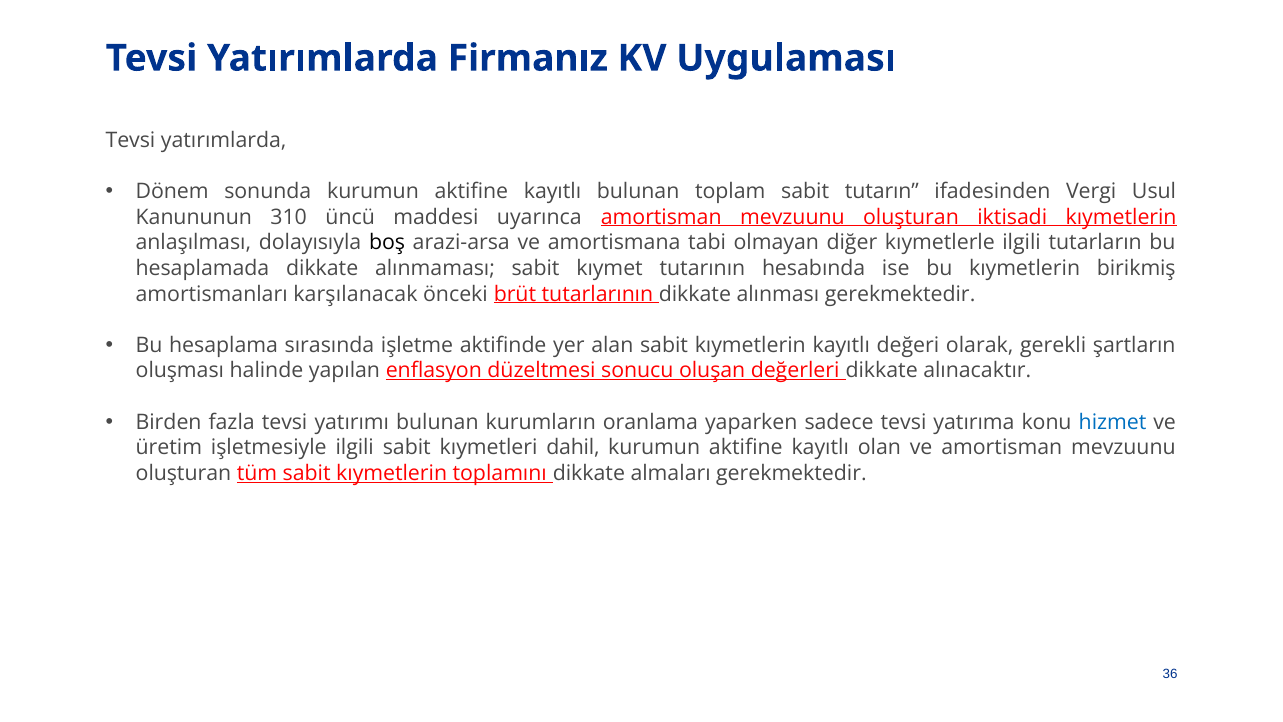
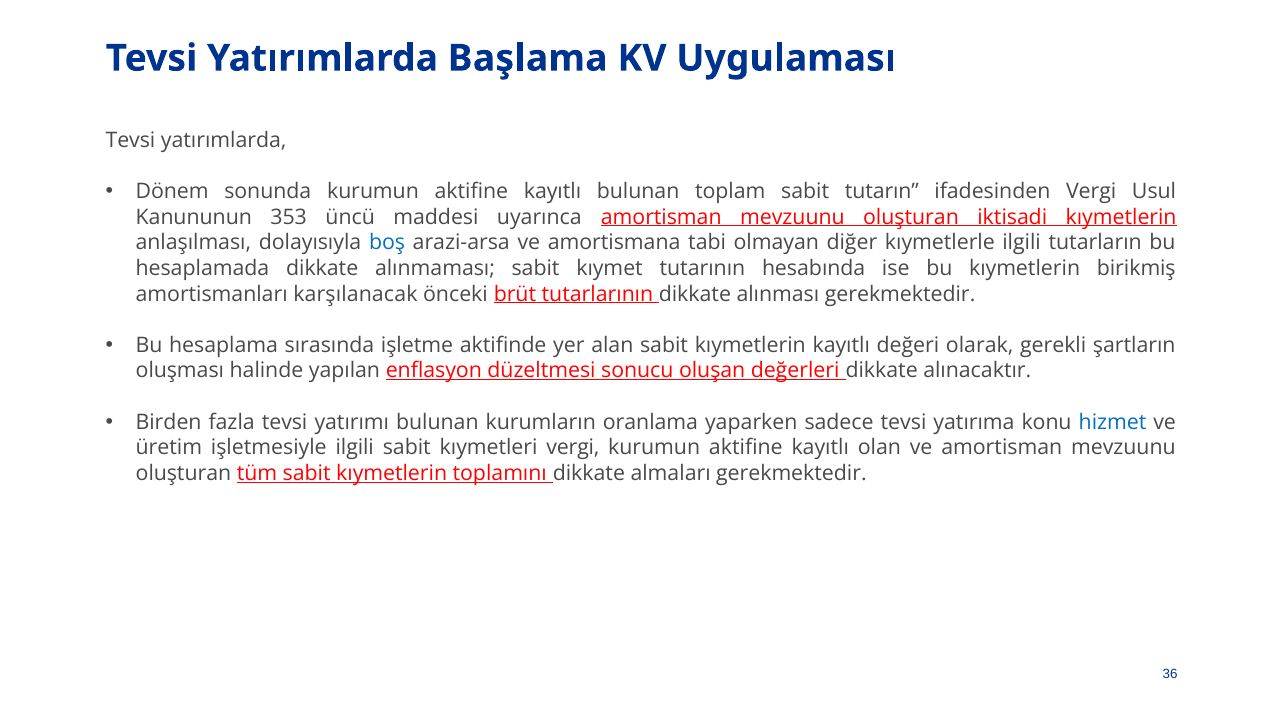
Firmanız: Firmanız -> Başlama (528, 58)
310: 310 -> 353 (289, 217)
boş colour: black -> blue (387, 243)
kıymetleri dahil: dahil -> vergi (573, 448)
